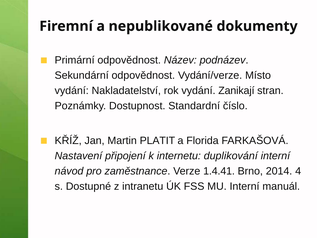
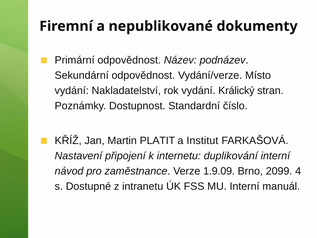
Zanikají: Zanikají -> Králický (236, 91)
Florida: Florida -> Institut (202, 140)
1.4.41: 1.4.41 -> 1.9.09 (219, 171)
2014: 2014 -> 2099 (279, 171)
